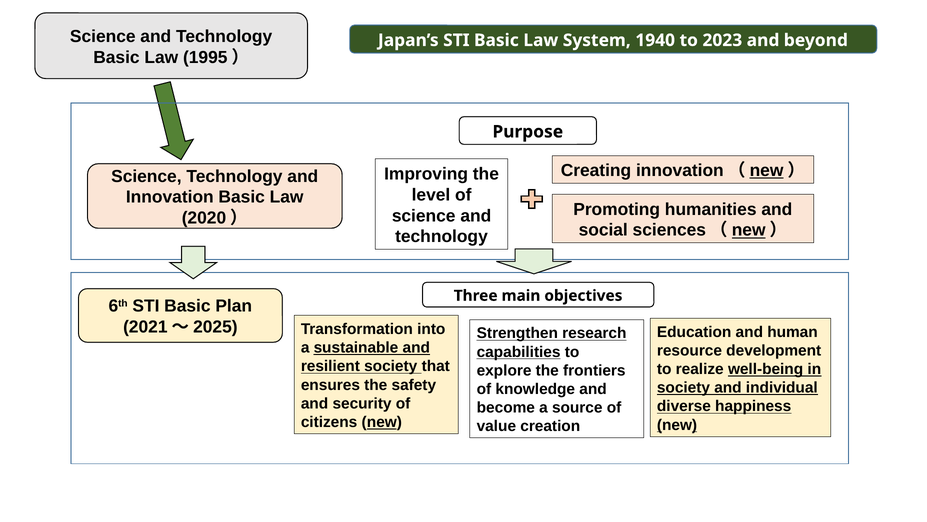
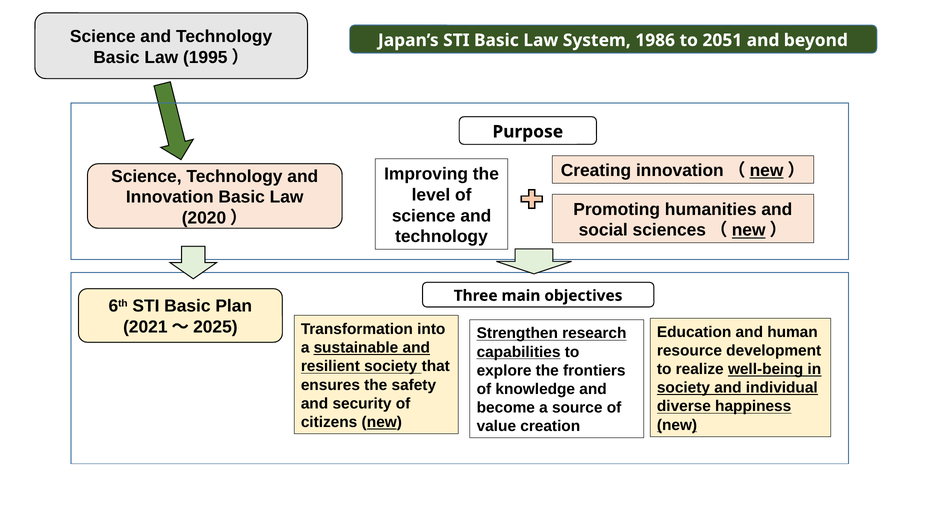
1940: 1940 -> 1986 (655, 40)
2023: 2023 -> 2051 (722, 40)
